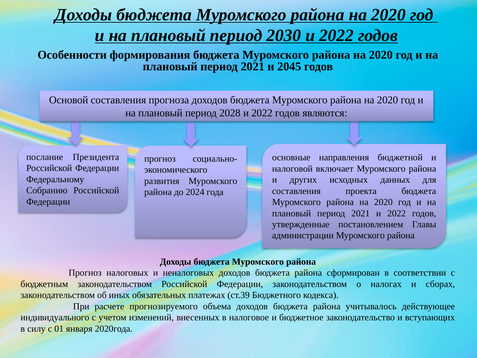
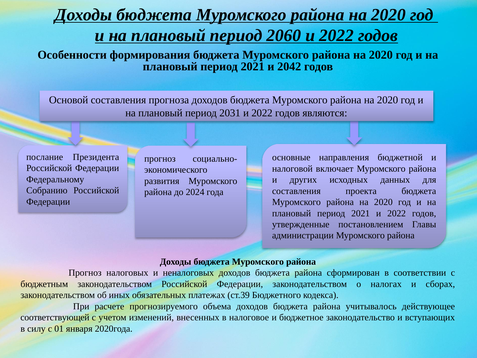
2030: 2030 -> 2060 (284, 35)
2045: 2045 -> 2042 (289, 66)
2028: 2028 -> 2031 (230, 113)
индивидуального: индивидуального -> соответствующей (55, 317)
